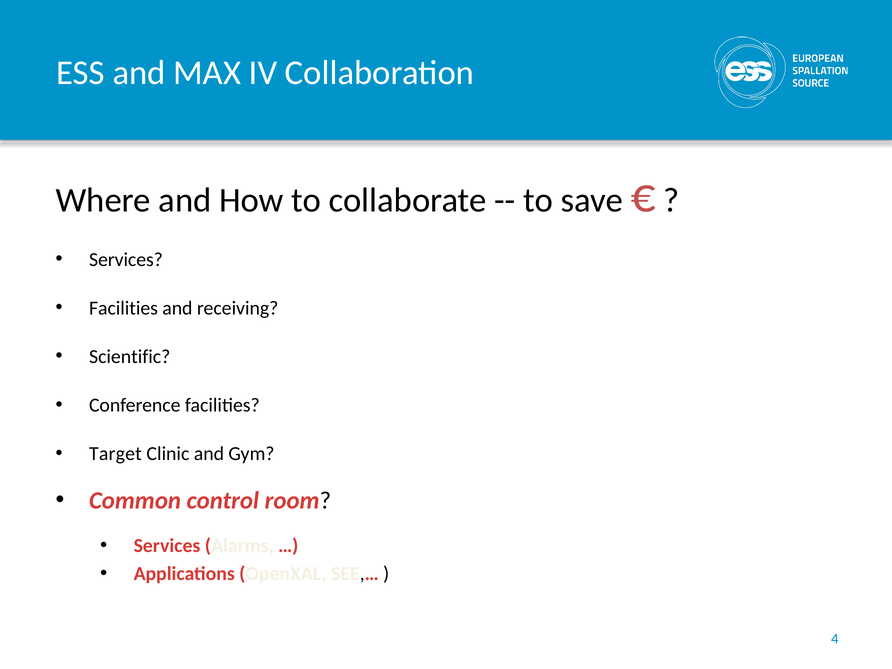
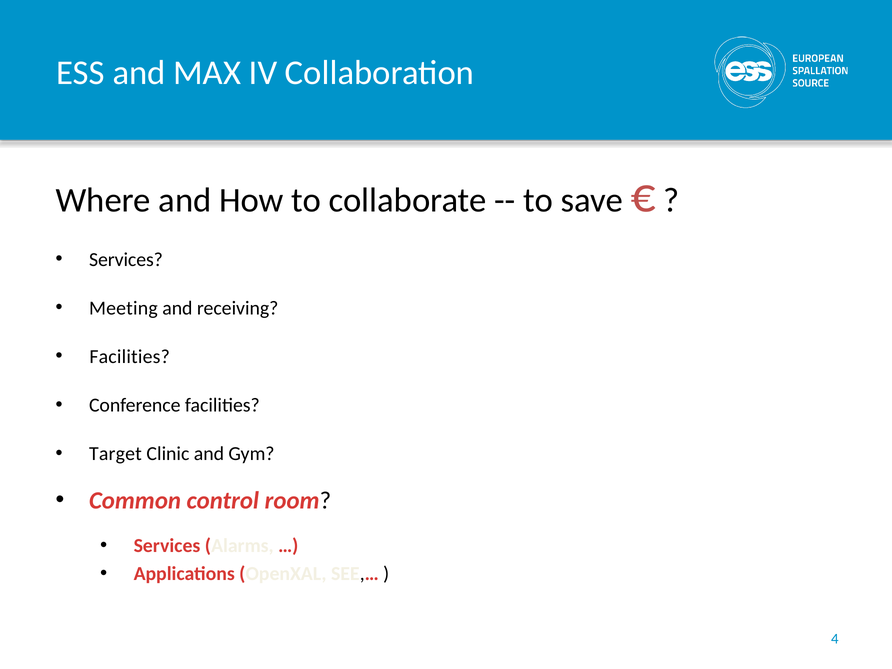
Facilities: Facilities -> Meeting (123, 308)
Scientific: Scientific -> Facilities (130, 357)
